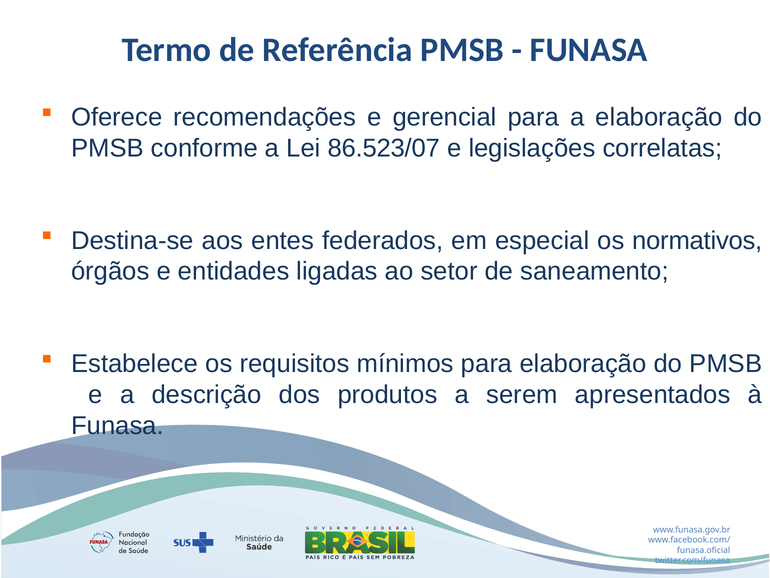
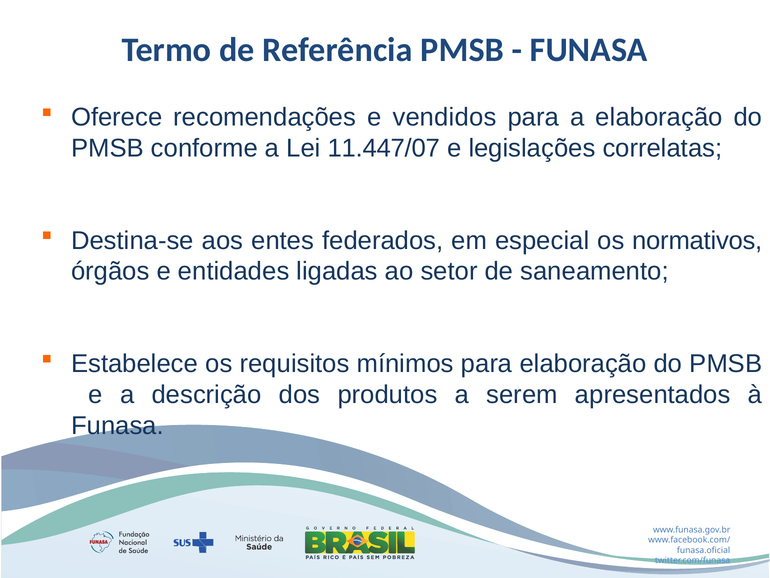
gerencial: gerencial -> vendidos (444, 117)
86.523/07: 86.523/07 -> 11.447/07 (384, 148)
